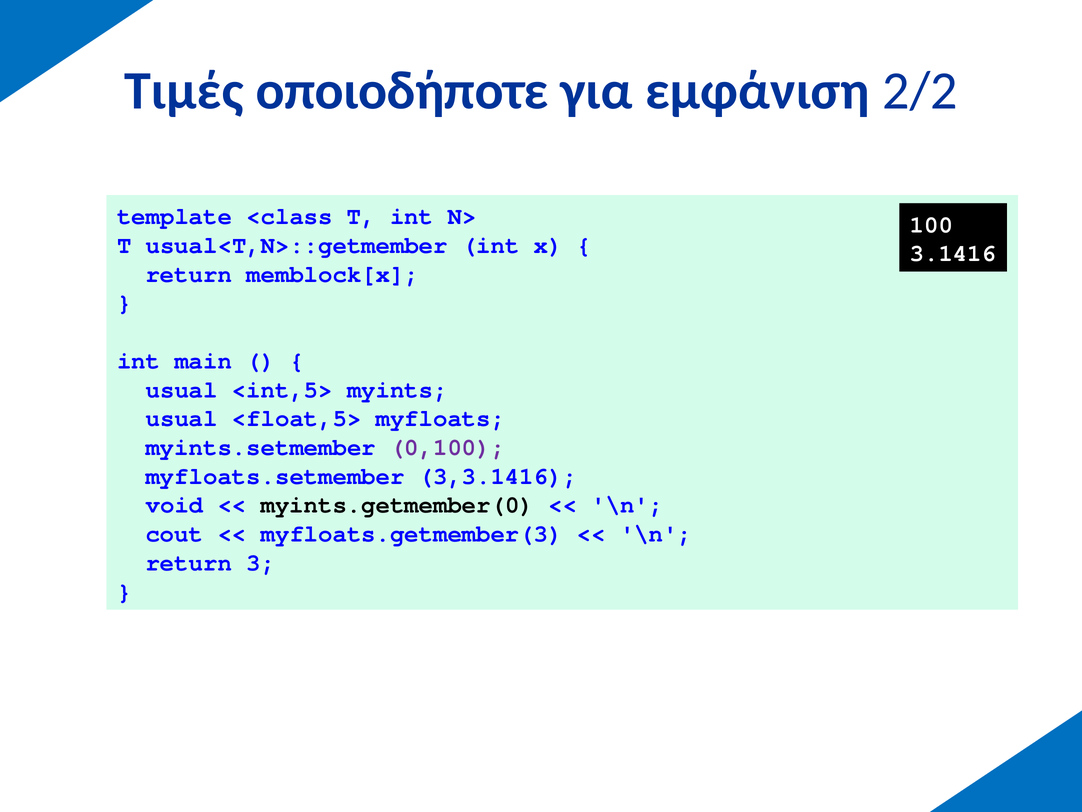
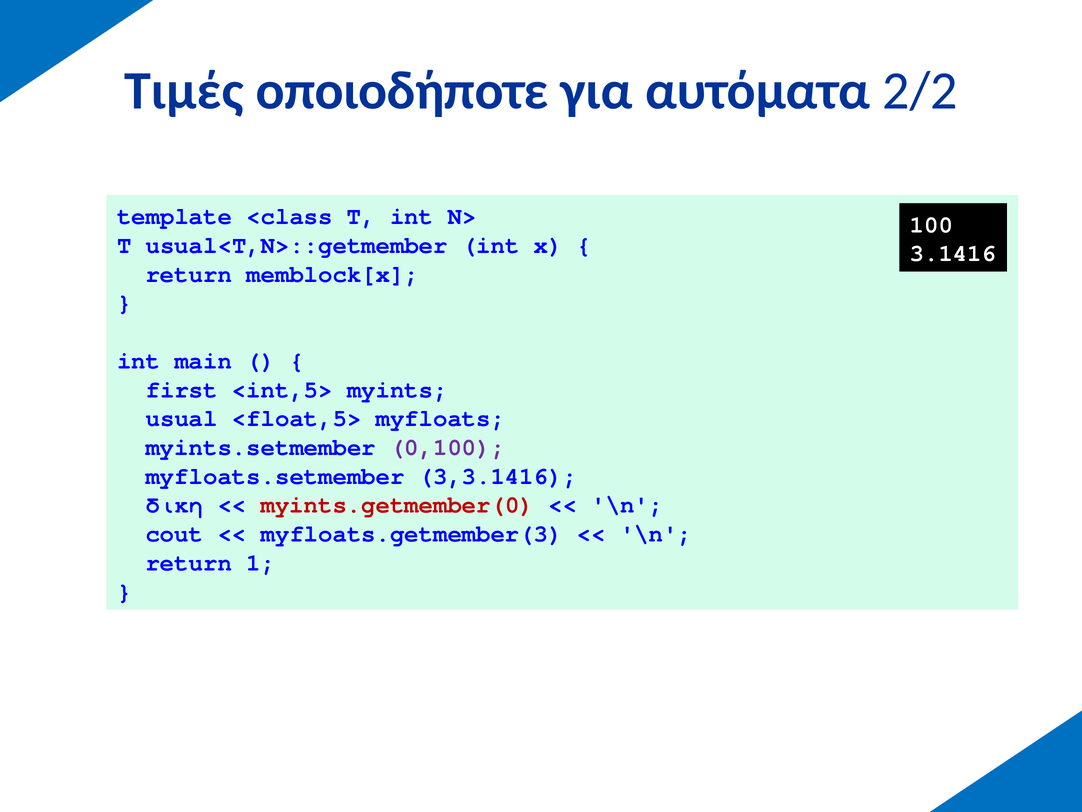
εμφάνιση: εμφάνιση -> αυτόματα (758, 91)
usual: usual -> first (182, 389)
void: void -> δική (175, 505)
myints.getmember(0 colour: black -> red (397, 505)
3: 3 -> 1 (261, 562)
